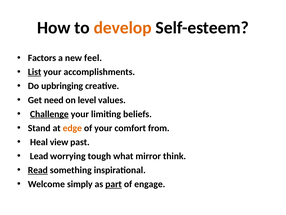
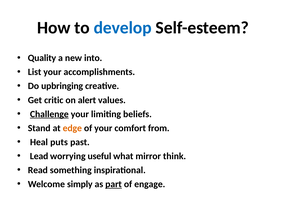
develop colour: orange -> blue (123, 28)
Factors: Factors -> Quality (42, 58)
feel: feel -> into (93, 58)
List underline: present -> none (35, 72)
need: need -> critic (54, 100)
level: level -> alert (87, 100)
view: view -> puts (59, 142)
tough: tough -> useful (99, 156)
Read underline: present -> none (38, 170)
